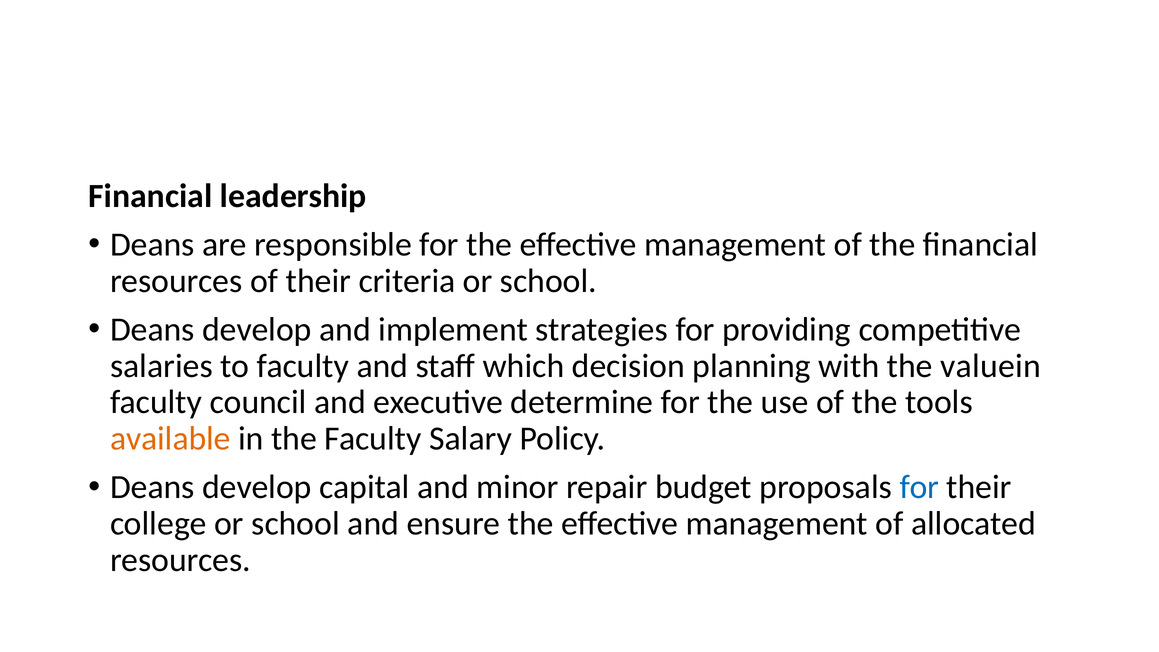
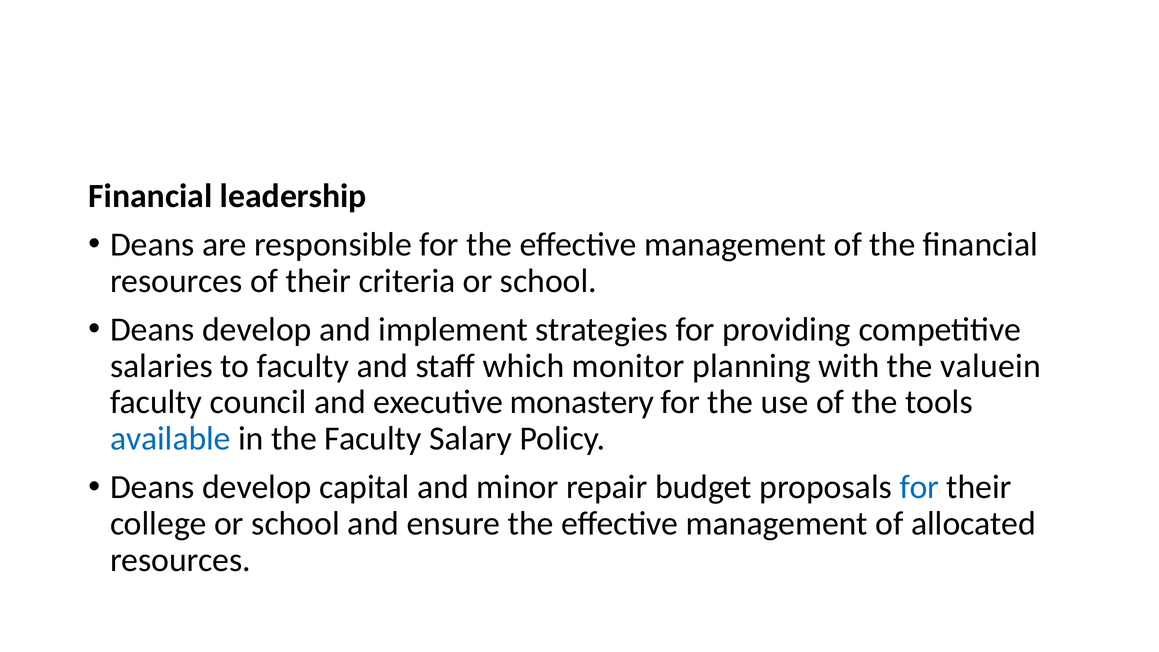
decision: decision -> monitor (628, 366)
determine: determine -> monastery (582, 402)
available colour: orange -> blue (170, 439)
